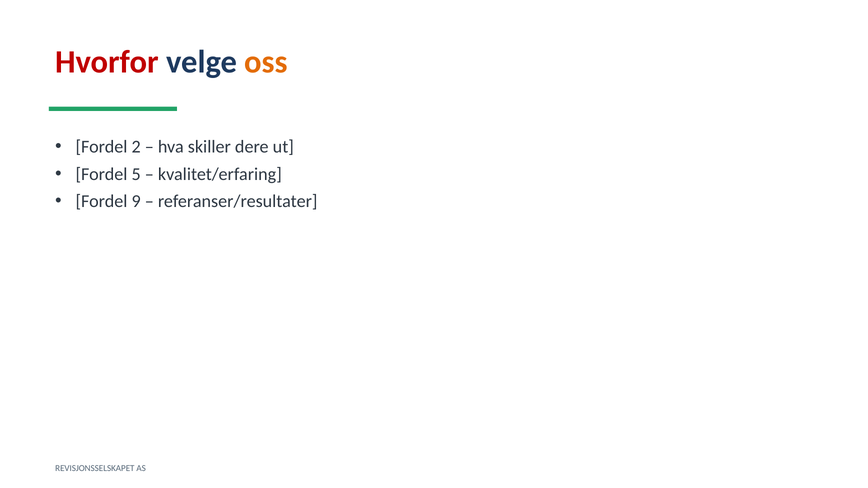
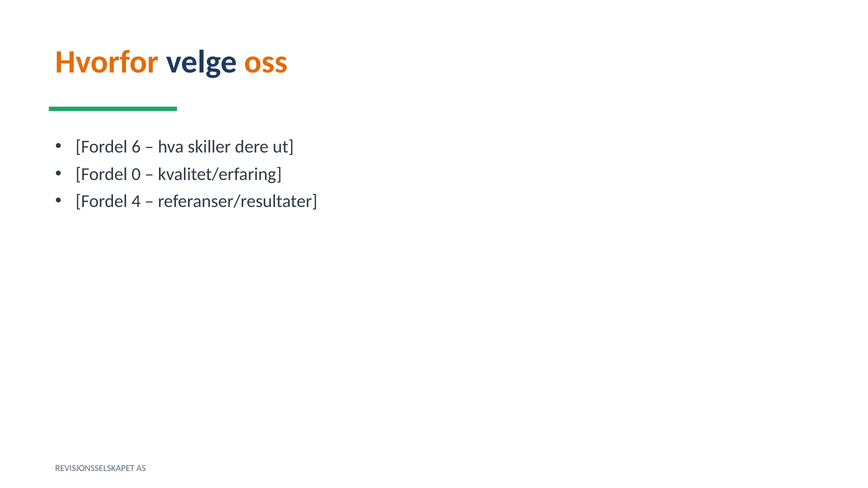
Hvorfor colour: red -> orange (107, 62)
2: 2 -> 6 (136, 147)
5: 5 -> 0 (136, 174)
9: 9 -> 4 (136, 201)
